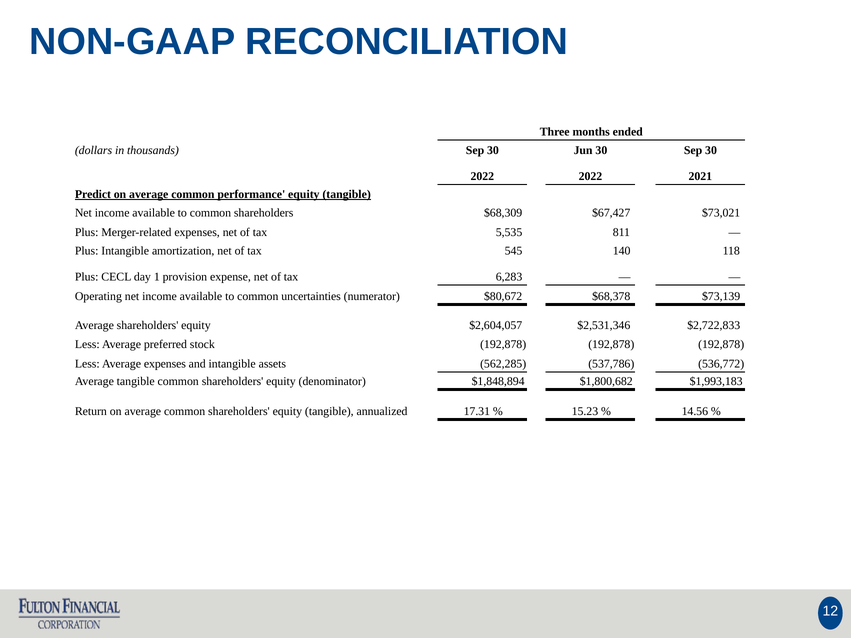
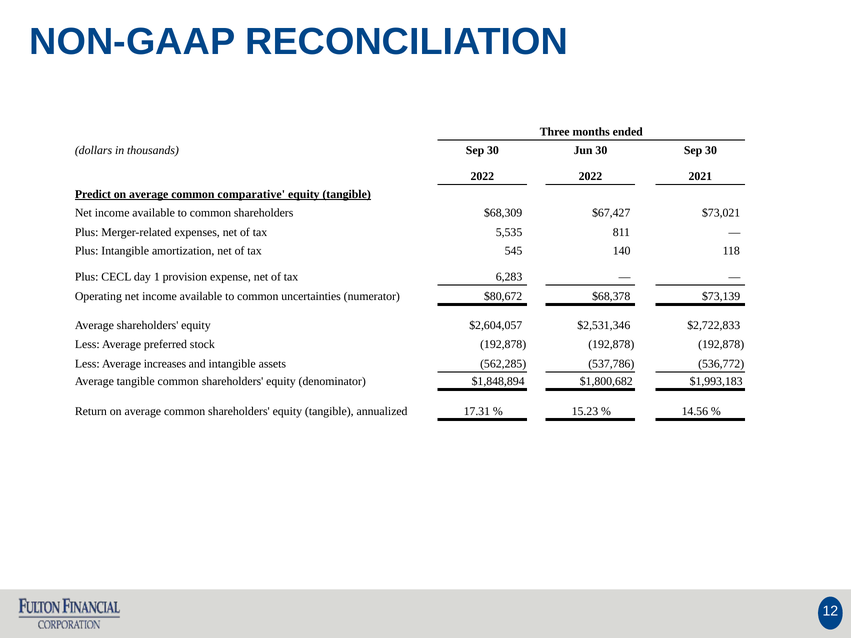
performance: performance -> comparative (251, 194)
Average expenses: expenses -> increases (165, 364)
